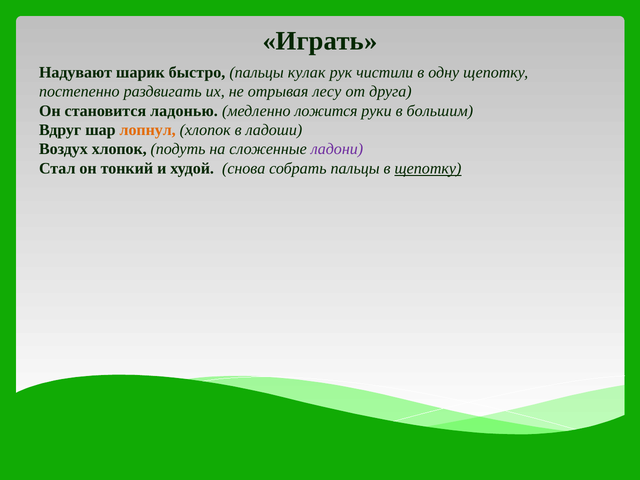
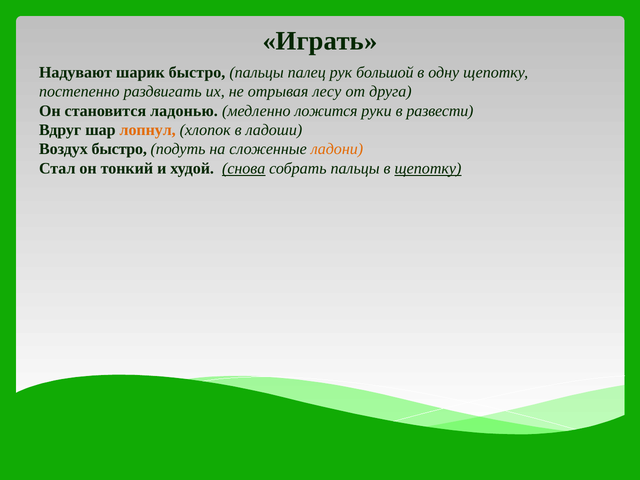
кулак: кулак -> палец (307, 72)
чистили: чистили -> большой (385, 72)
большим: большим -> развести (440, 111)
Воздух хлопок: хлопок -> быстро (119, 149)
ладони colour: purple -> orange (337, 149)
снова underline: none -> present (244, 168)
